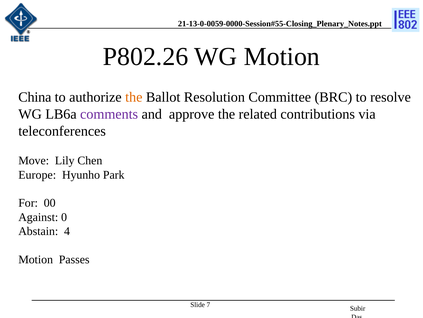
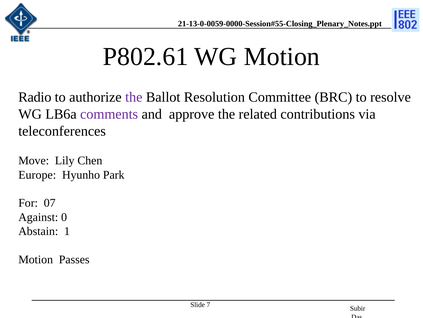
P802.26: P802.26 -> P802.61 (146, 56)
China: China -> Radio (35, 97)
the colour: orange -> purple (134, 97)
00: 00 -> 07 (50, 203)
4: 4 -> 1 (67, 231)
